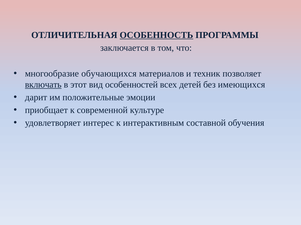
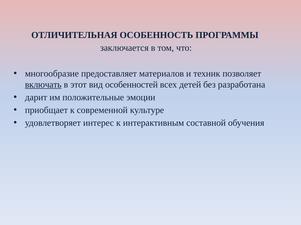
ОСОБЕННОСТЬ underline: present -> none (156, 35)
обучающихся: обучающихся -> предоставляет (109, 74)
имеющихся: имеющихся -> разработана (242, 85)
